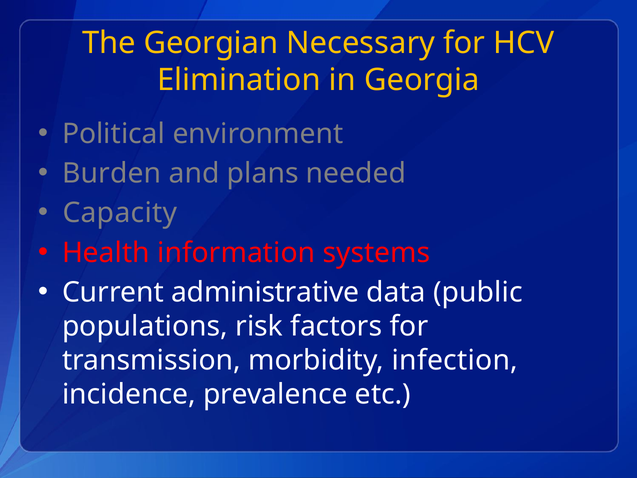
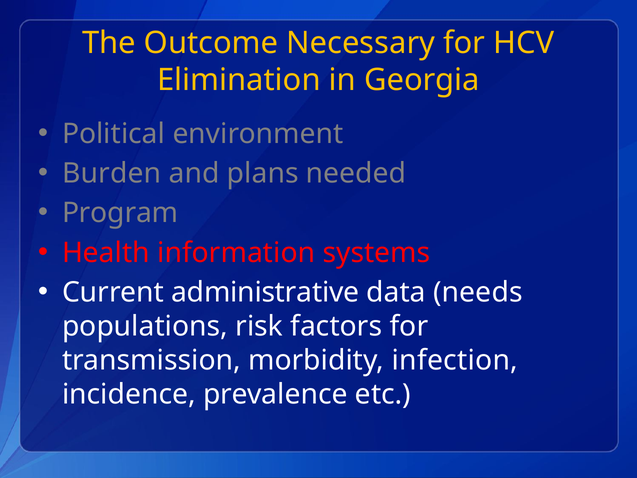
Georgian: Georgian -> Outcome (211, 43)
Capacity: Capacity -> Program (120, 213)
public: public -> needs (478, 292)
